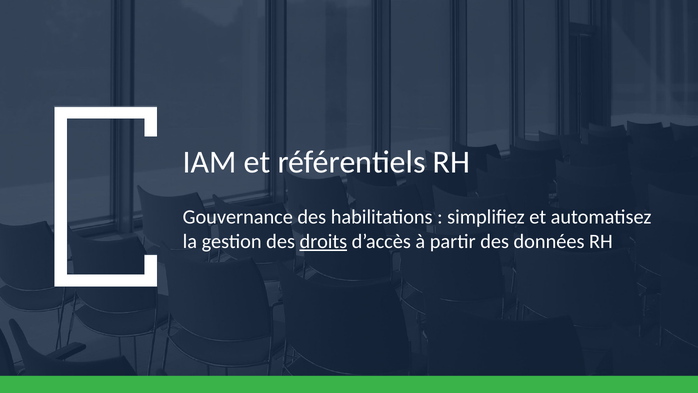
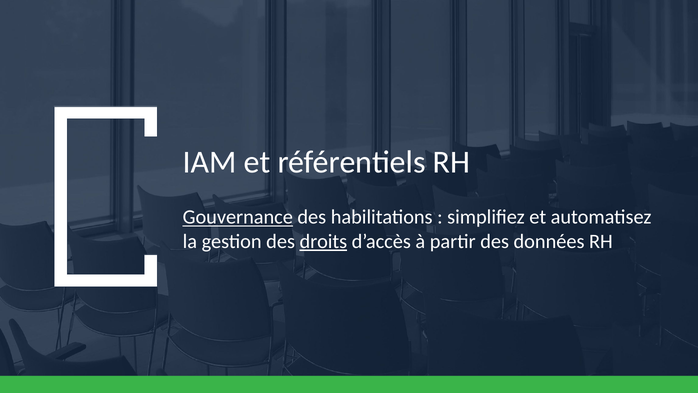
Gouvernance underline: none -> present (238, 217)
